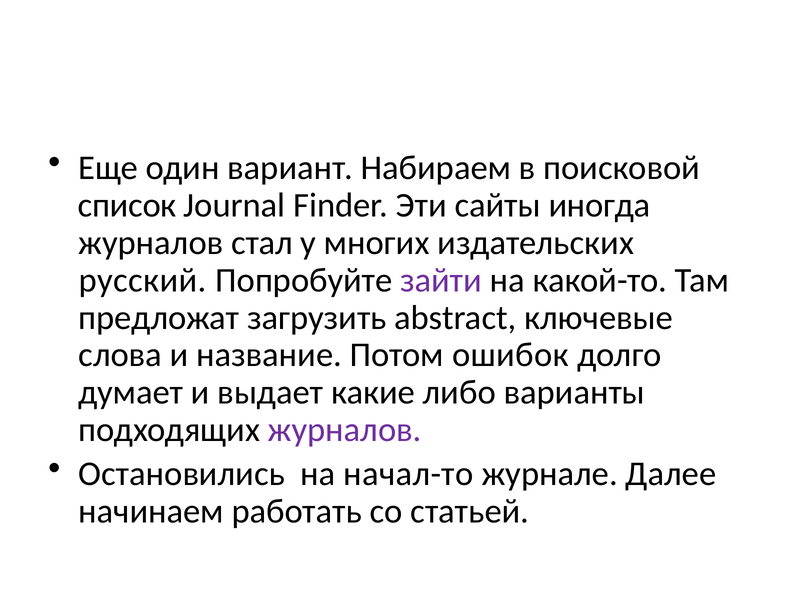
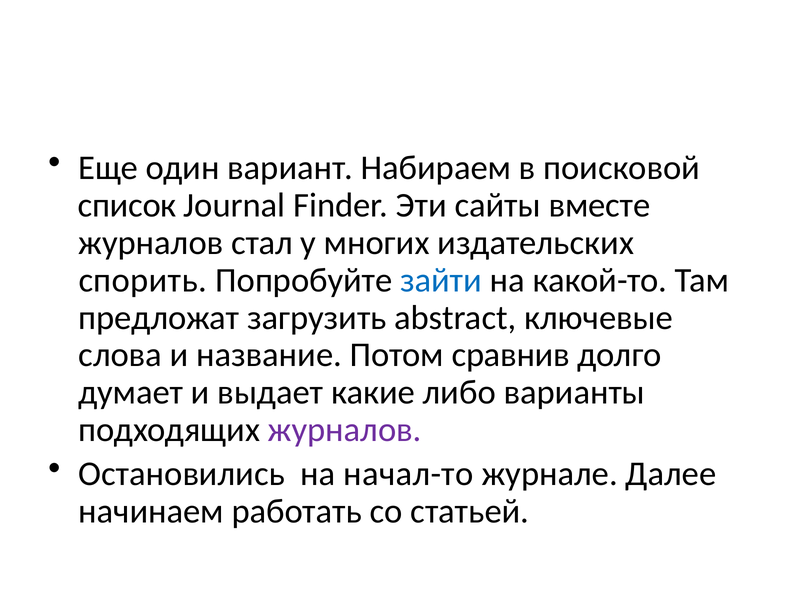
иногда: иногда -> вместе (599, 205)
русский: русский -> спорить (143, 280)
зайти colour: purple -> blue (441, 280)
ошибок: ошибок -> сравнив (511, 355)
